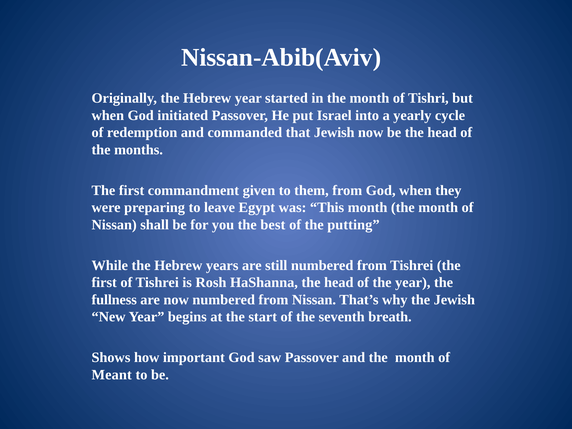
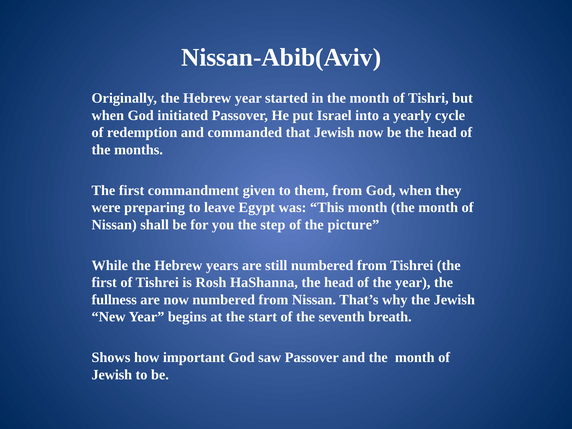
best: best -> step (273, 225)
putting: putting -> picture (353, 225)
Meant: Meant -> Jewish (112, 375)
